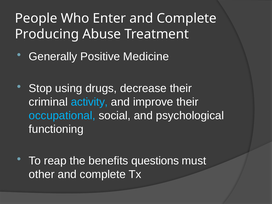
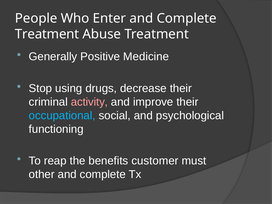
Producing: Producing -> Treatment (47, 34)
activity colour: light blue -> pink (89, 102)
questions: questions -> customer (155, 161)
